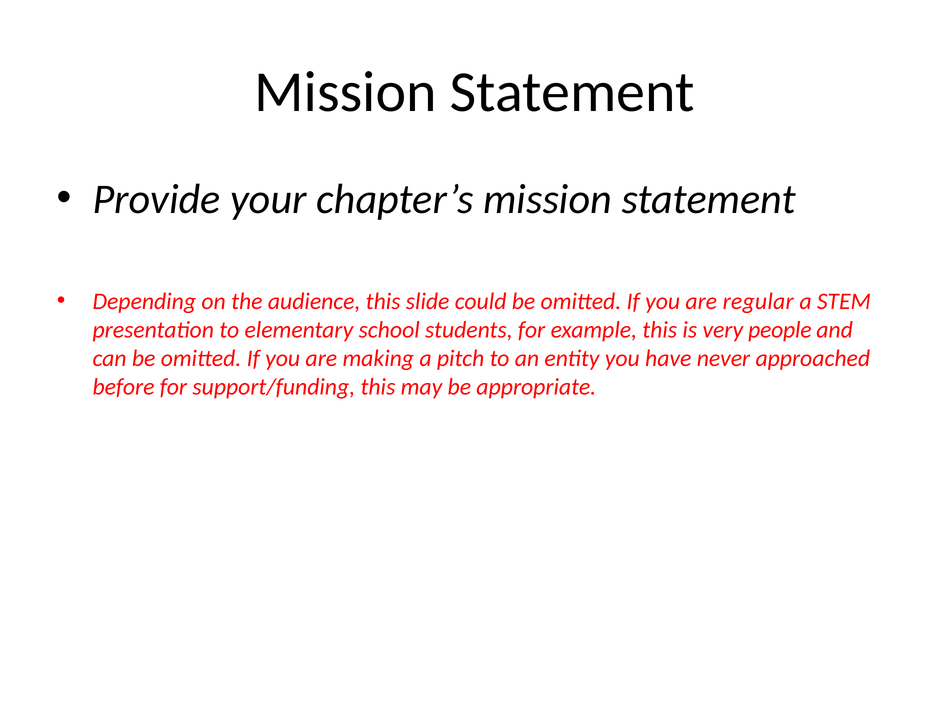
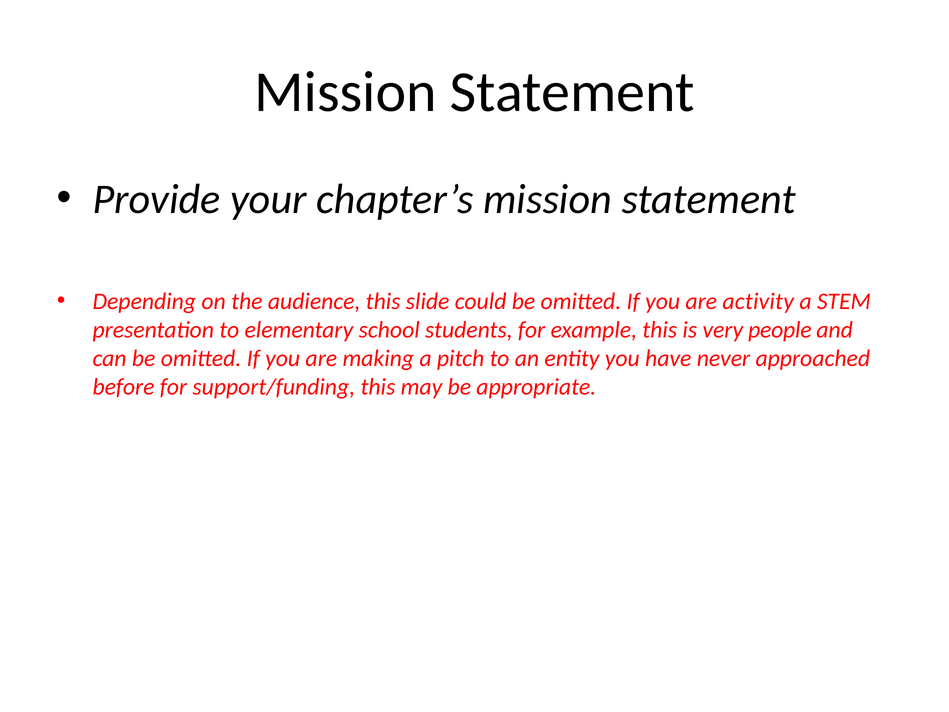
regular: regular -> activity (758, 301)
